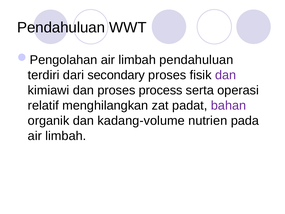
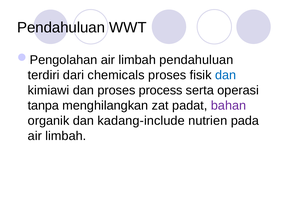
secondary: secondary -> chemicals (116, 75)
dan colour: purple -> blue (226, 75)
relatif: relatif -> tanpa (43, 105)
kadang-volume: kadang-volume -> kadang-include (141, 121)
